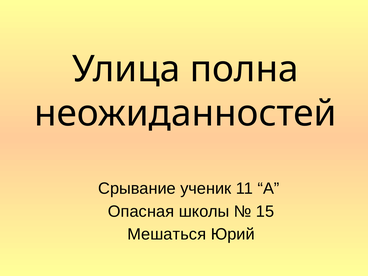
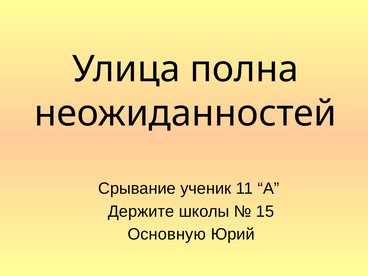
Опасная: Опасная -> Держите (141, 211)
Мешаться: Мешаться -> Основную (167, 234)
